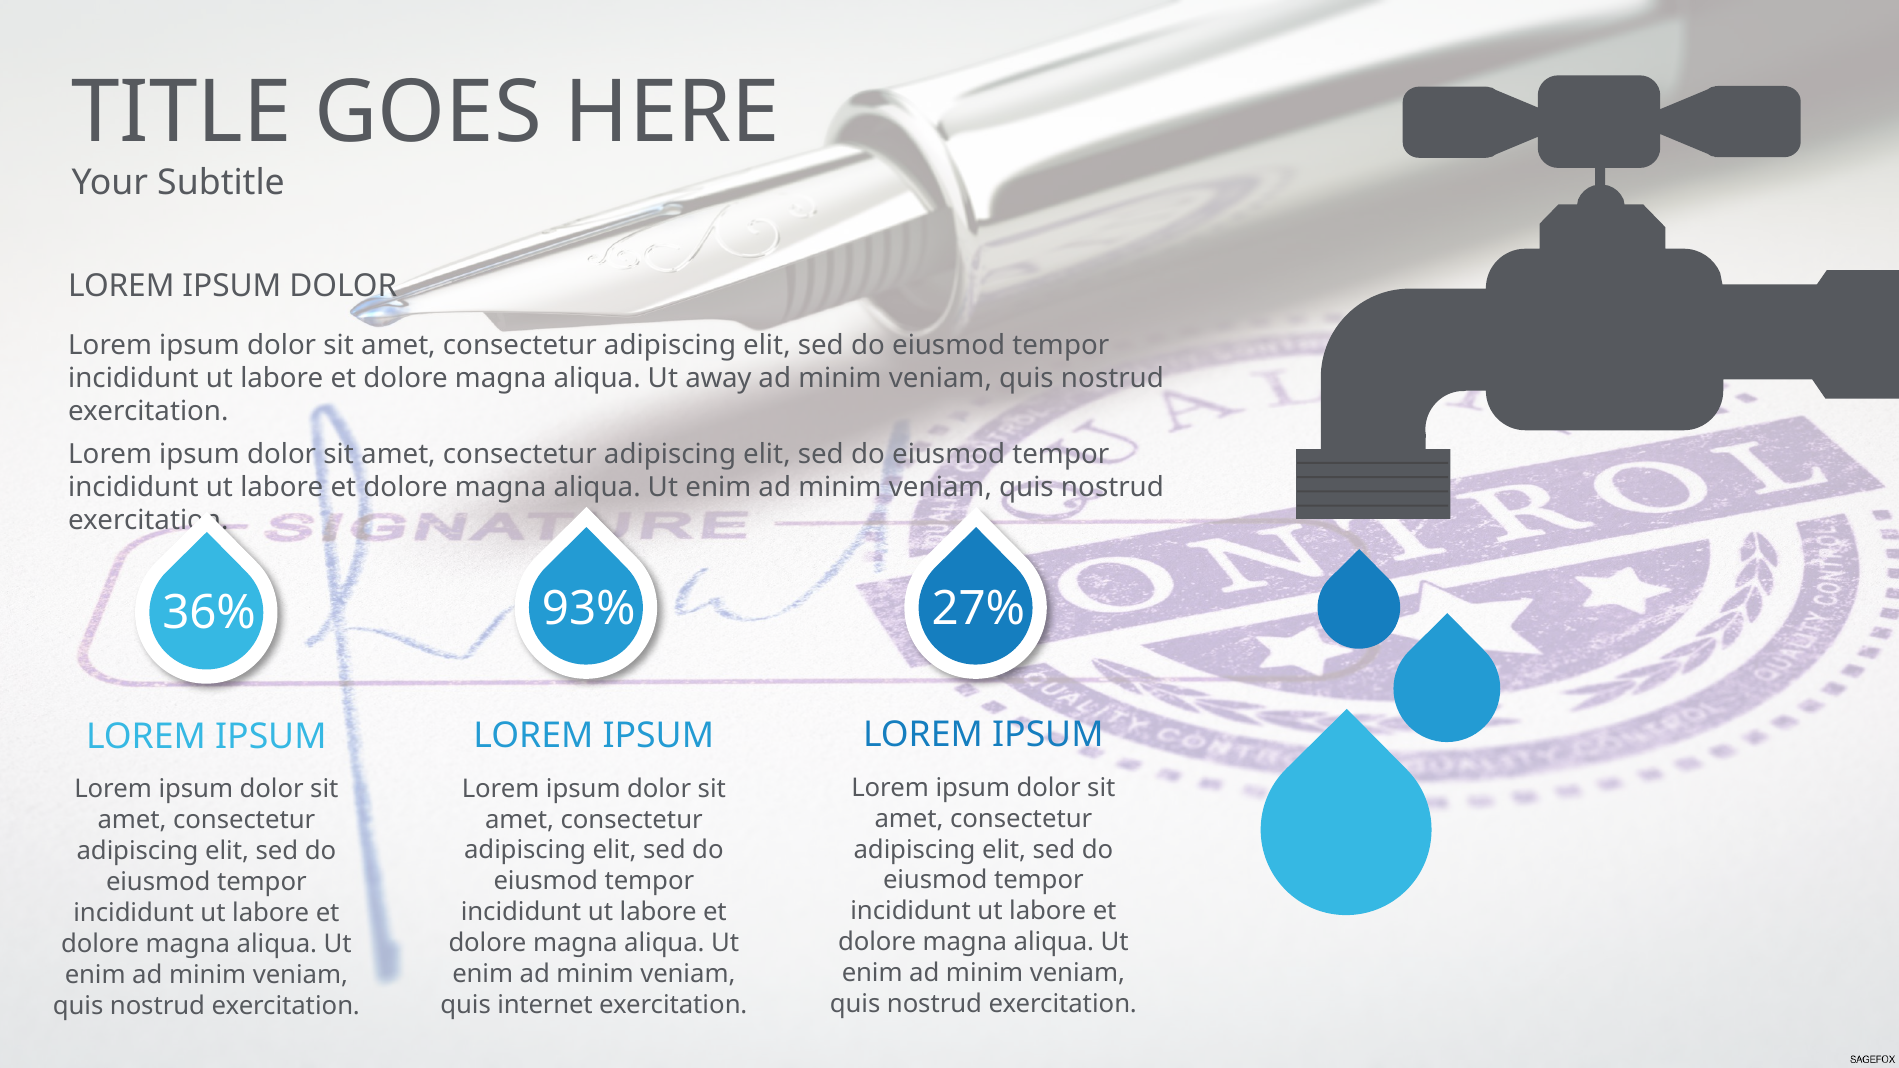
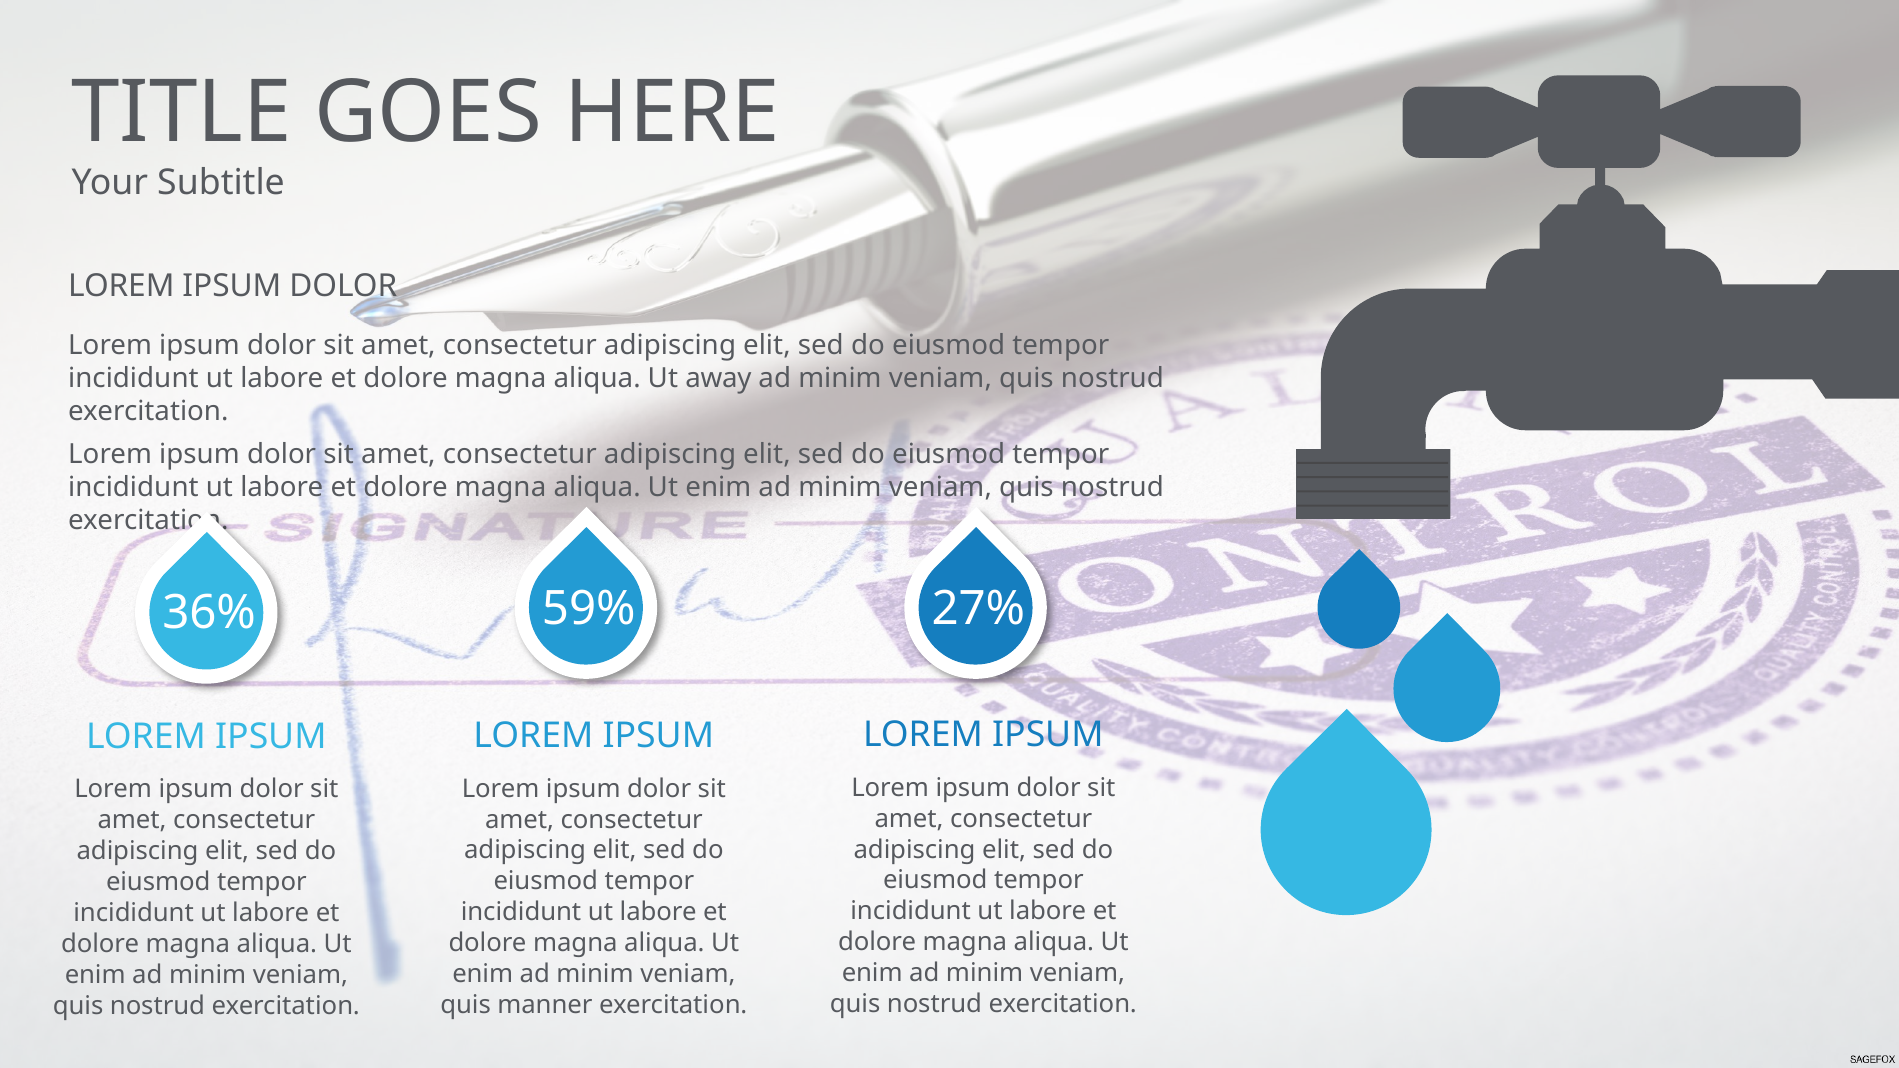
93%: 93% -> 59% (589, 609)
internet: internet -> manner (545, 1005)
